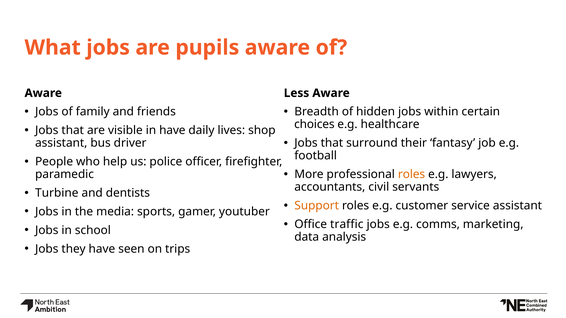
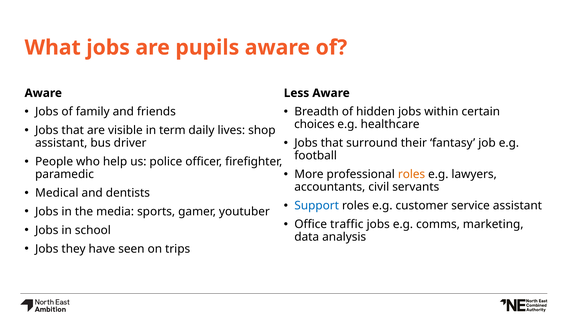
in have: have -> term (172, 130)
Turbine: Turbine -> Medical (57, 193)
Support colour: orange -> blue (317, 206)
